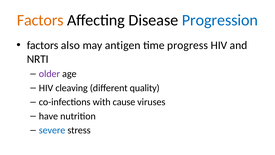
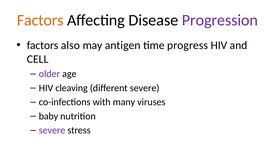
Progression colour: blue -> purple (220, 20)
NRTI: NRTI -> CELL (38, 59)
different quality: quality -> severe (145, 88)
cause: cause -> many (124, 102)
have: have -> baby (48, 116)
severe colour: blue -> purple (52, 130)
